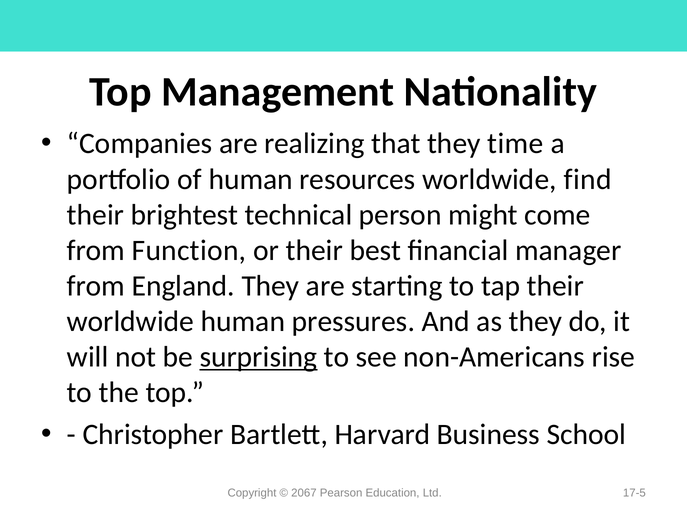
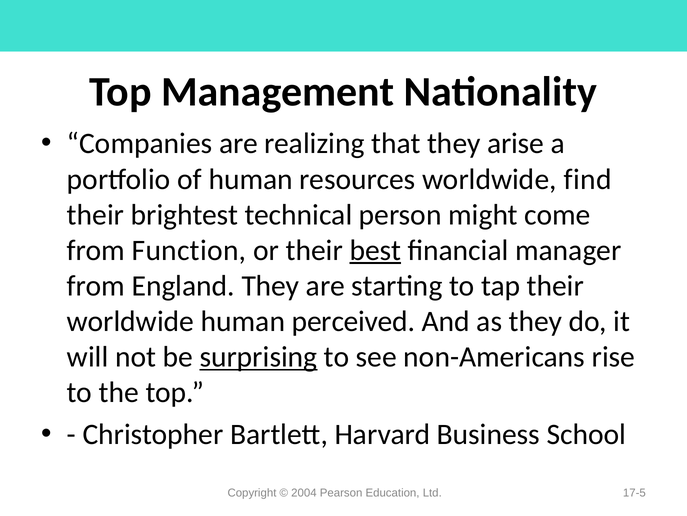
time: time -> arise (516, 143)
best underline: none -> present (375, 250)
pressures: pressures -> perceived (353, 321)
2067: 2067 -> 2004 (304, 492)
